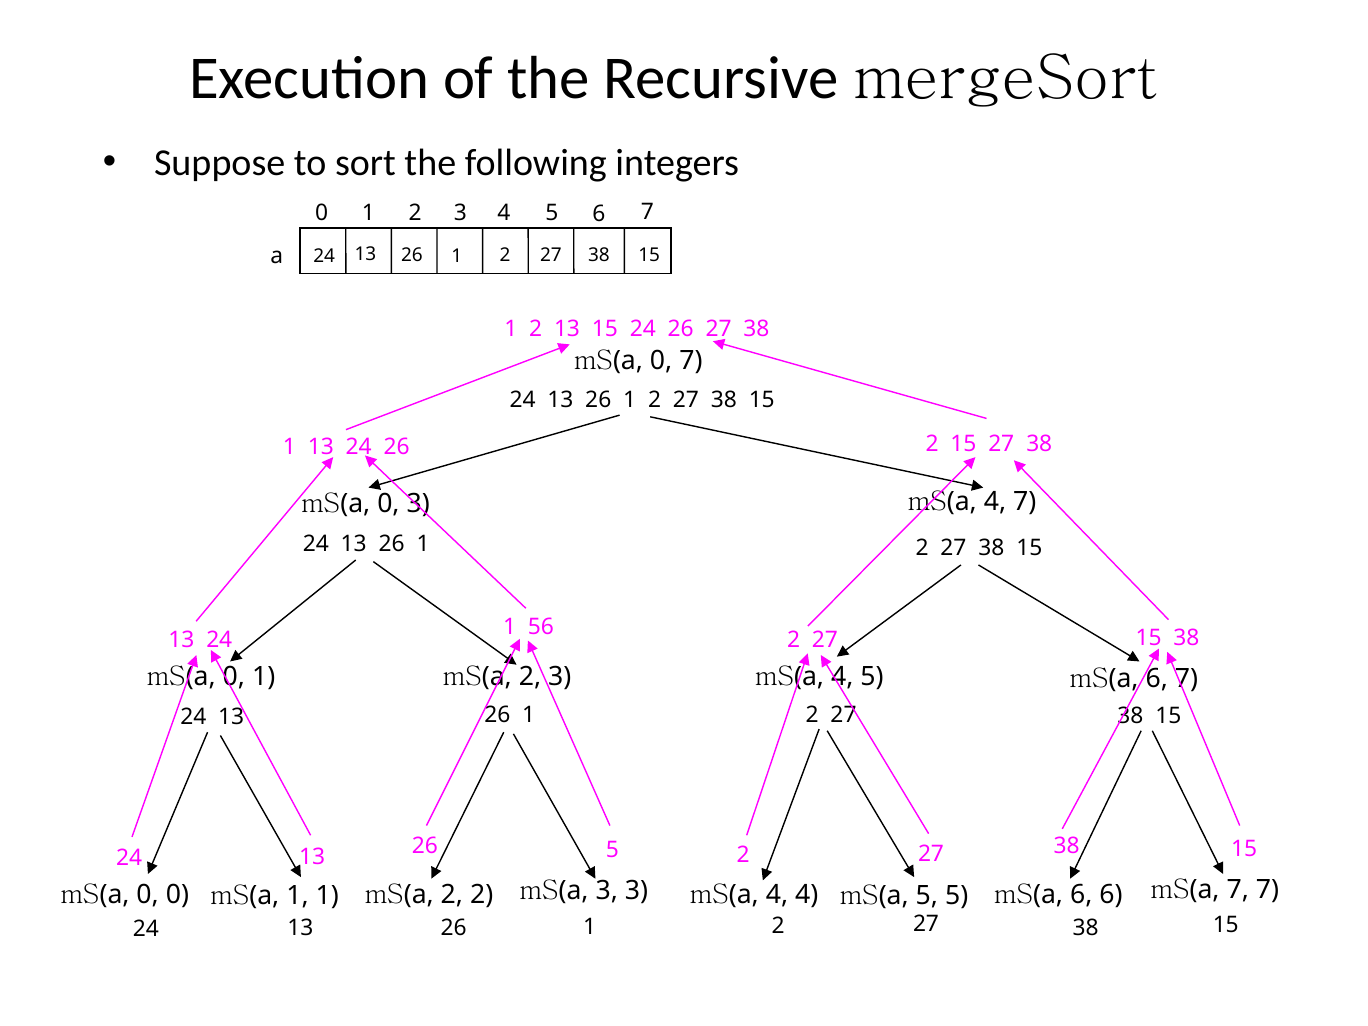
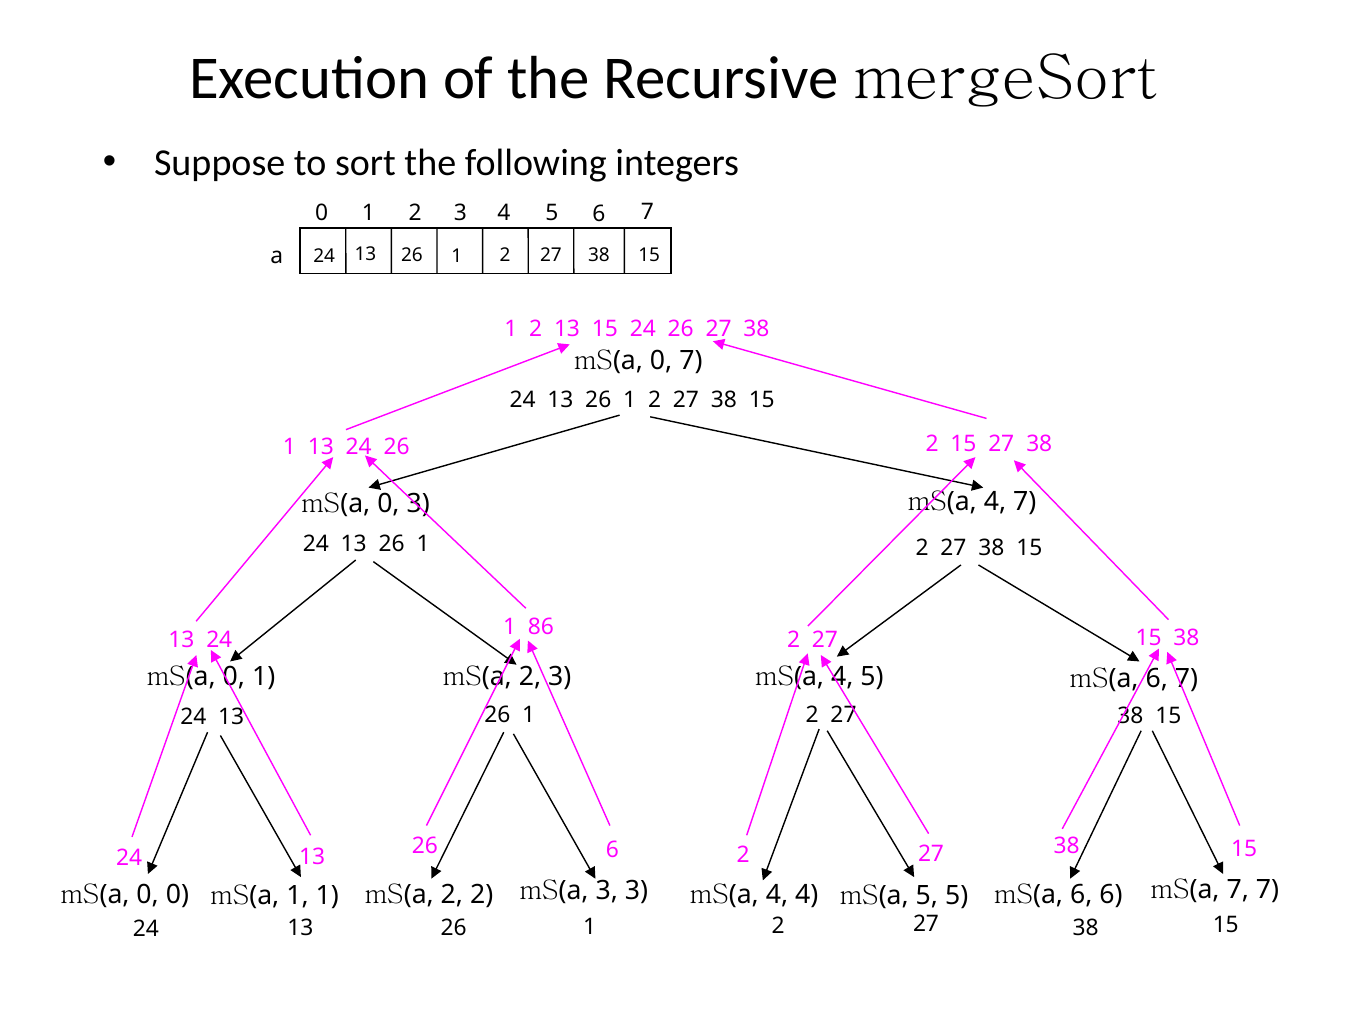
56: 56 -> 86 (541, 627)
26 5: 5 -> 6 (612, 850)
